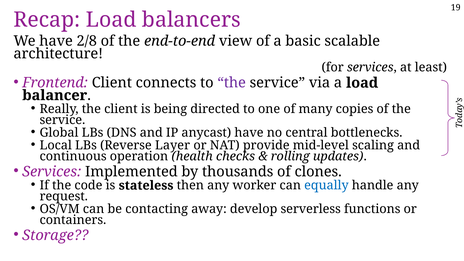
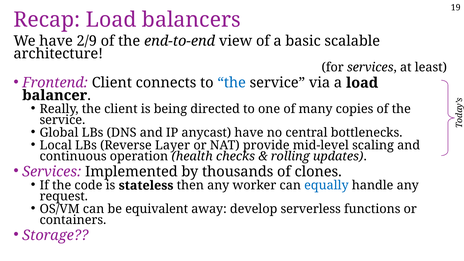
2/8: 2/8 -> 2/9 (87, 41)
the colour: purple -> blue (232, 83)
contacting: contacting -> equivalent (157, 209)
